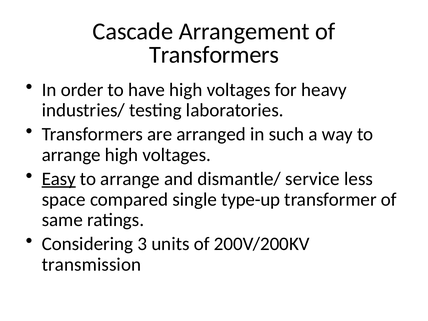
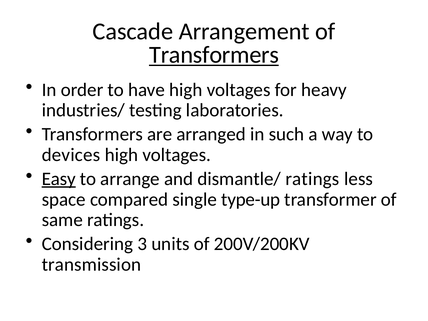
Transformers underline: none -> present (214, 55)
arrange: arrange -> devices (71, 155)
dismantle/ service: service -> ratings (312, 179)
